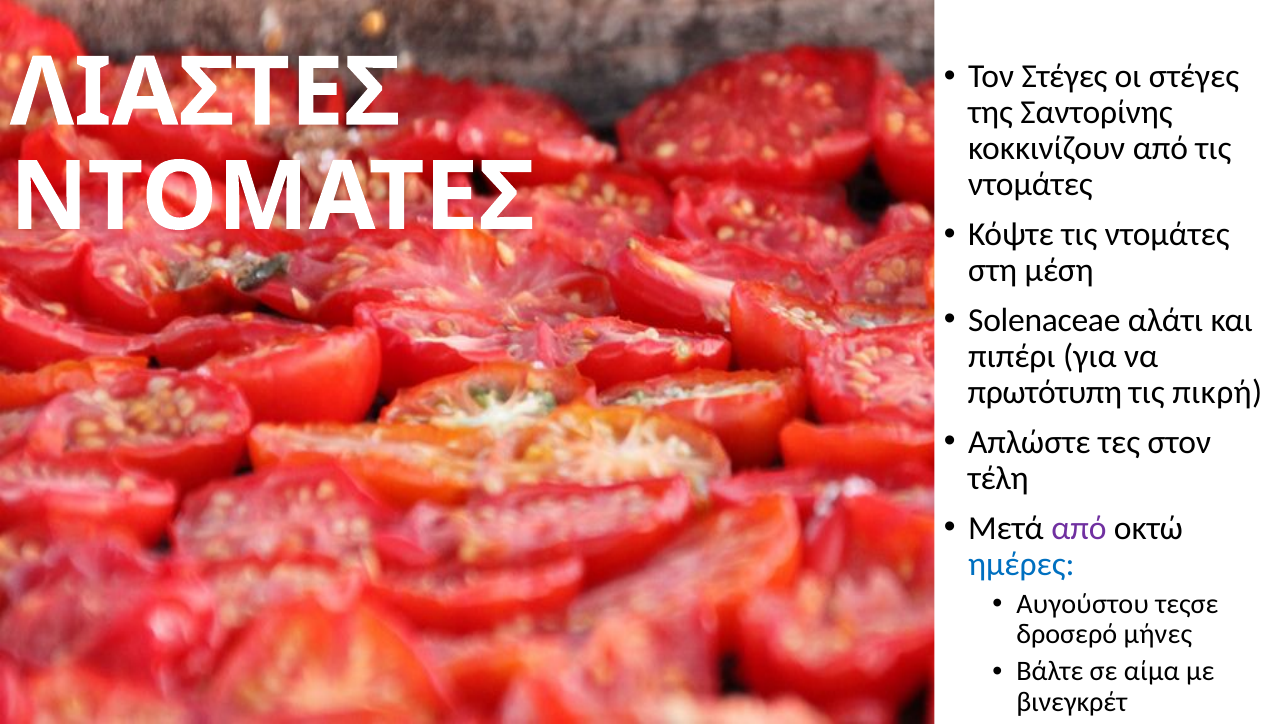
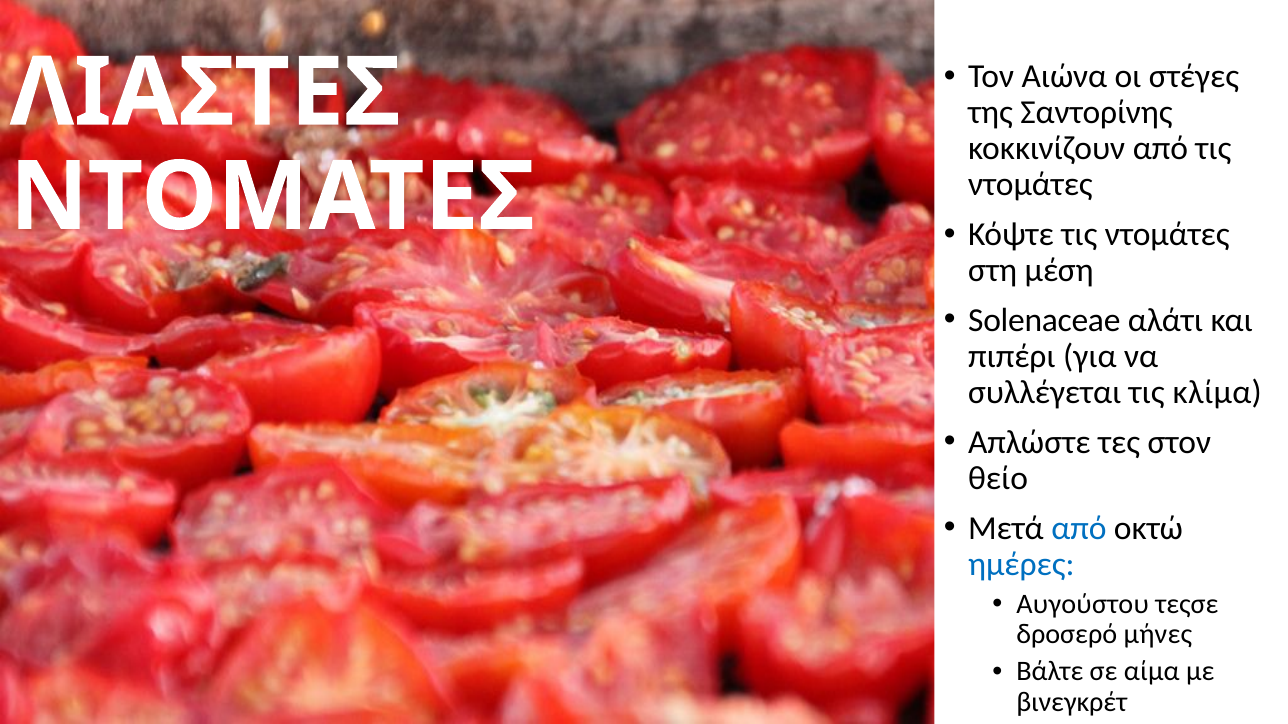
Τον Στέγες: Στέγες -> Αιώνα (1064, 76)
πρωτότυπη: πρωτότυπη -> συλλέγεται (1045, 393)
πικρή: πικρή -> κλίμα (1217, 393)
τέλη: τέλη -> θείο (998, 479)
από colour: purple -> blue (1079, 528)
